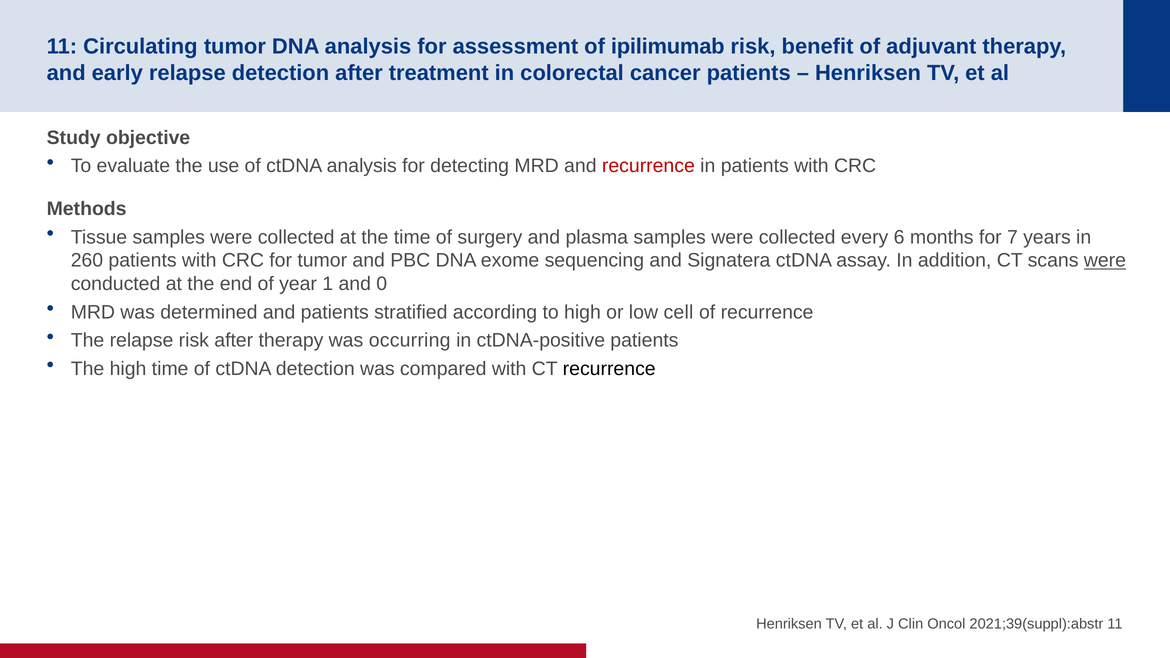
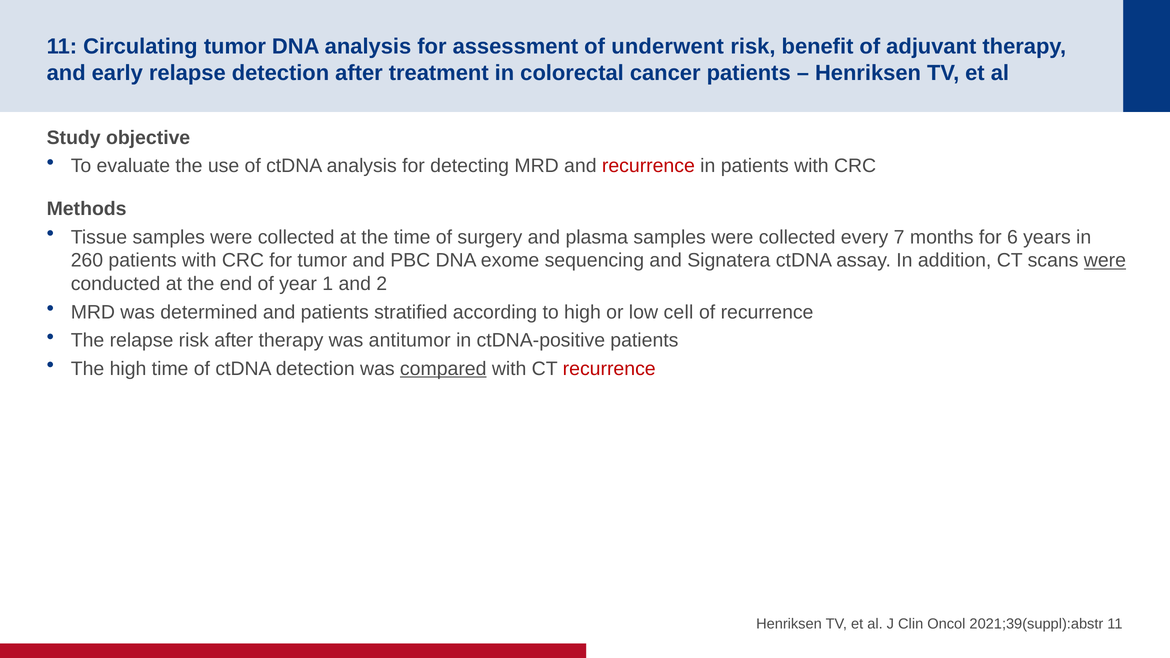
ipilimumab: ipilimumab -> underwent (668, 47)
6: 6 -> 7 (899, 237)
7: 7 -> 6 (1012, 237)
0: 0 -> 2 (382, 284)
occurring: occurring -> antitumor (410, 340)
compared underline: none -> present (443, 369)
recurrence colour: black -> red (609, 369)
